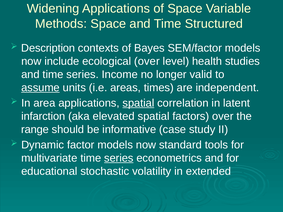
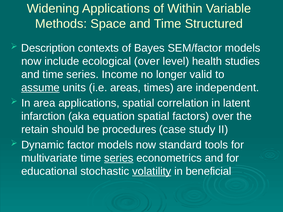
of Space: Space -> Within (185, 9)
spatial underline: present -> none (138, 103)
elevated: elevated -> equation (114, 116)
range: range -> retain (35, 130)
informative: informative -> procedures (129, 130)
volatility underline: none -> present (152, 171)
extended: extended -> beneficial (209, 171)
